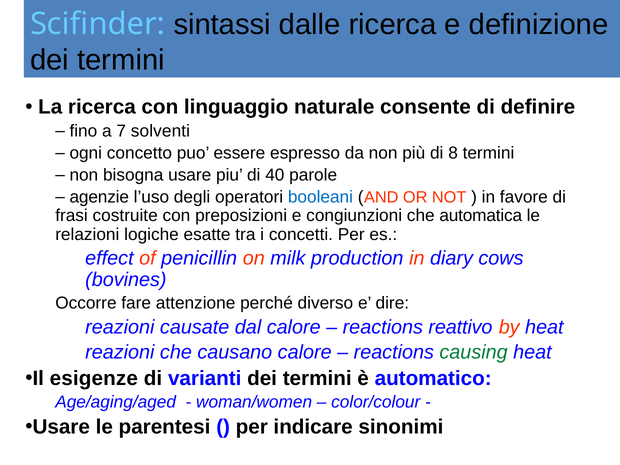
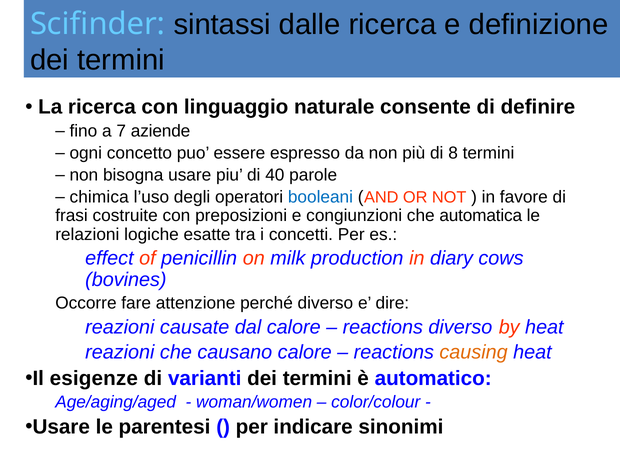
solventi: solventi -> aziende (161, 131)
agenzie: agenzie -> chimica (99, 197)
reactions reattivo: reattivo -> diverso (460, 327)
causing colour: green -> orange (474, 352)
